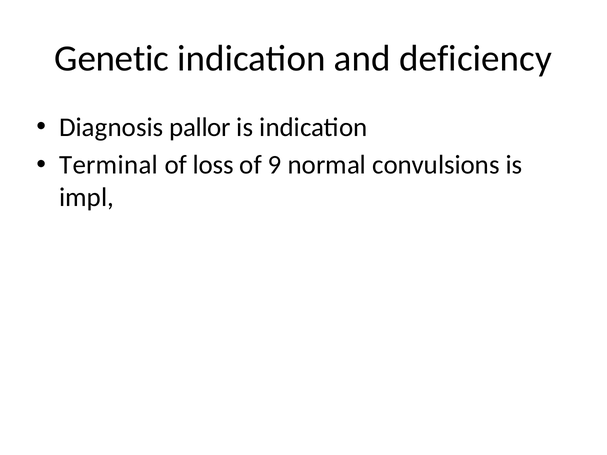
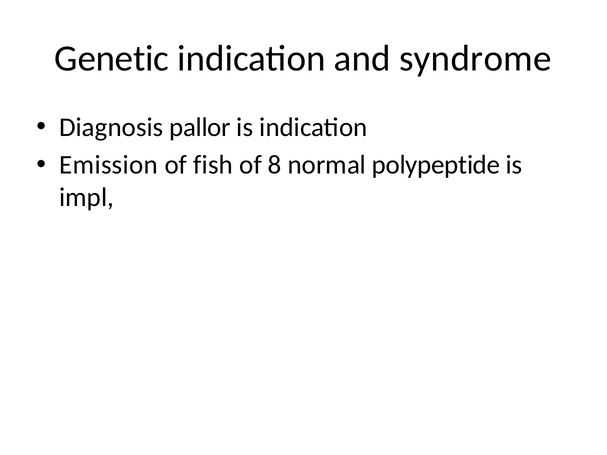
deficiency: deficiency -> syndrome (475, 59)
Terminal: Terminal -> Emission (109, 165)
loss: loss -> fish (213, 165)
9: 9 -> 8 (275, 165)
convulsions: convulsions -> polypeptide (436, 165)
